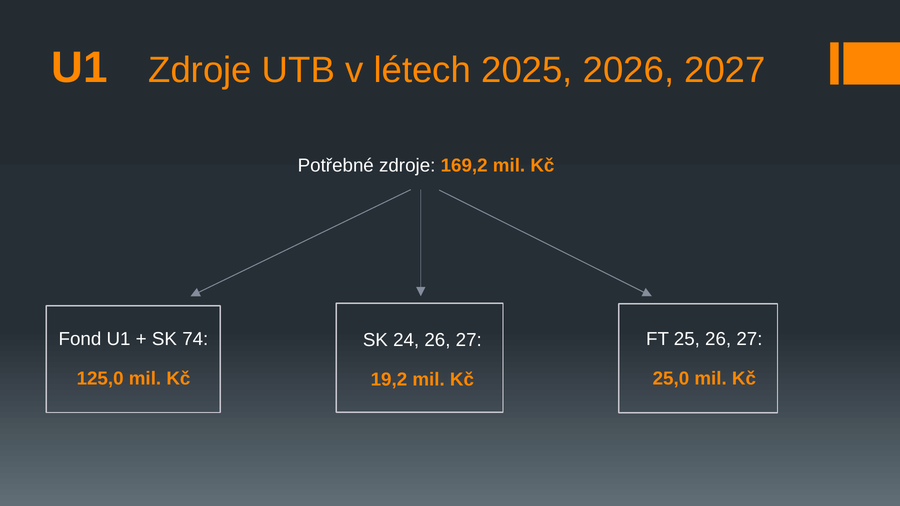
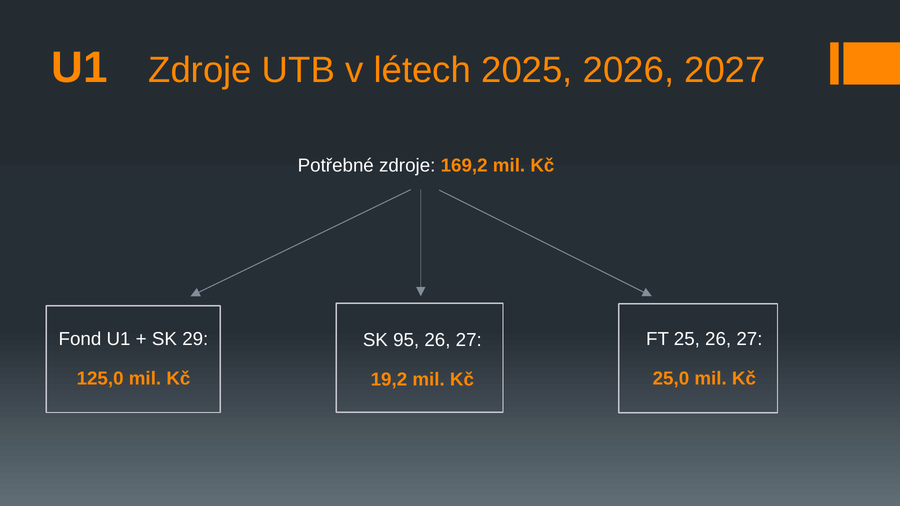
74: 74 -> 29 (195, 339)
24: 24 -> 95 (406, 340)
